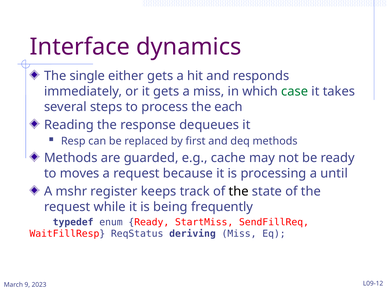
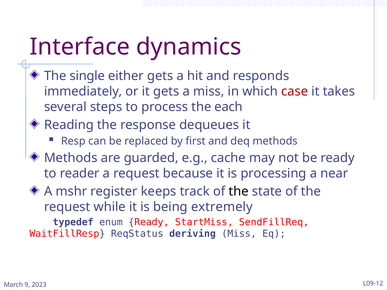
case colour: green -> red (295, 91)
moves: moves -> reader (80, 173)
until: until -> near (334, 173)
frequently: frequently -> extremely (222, 207)
